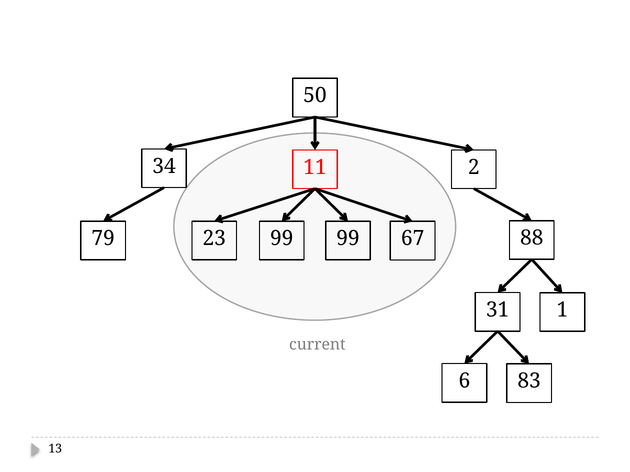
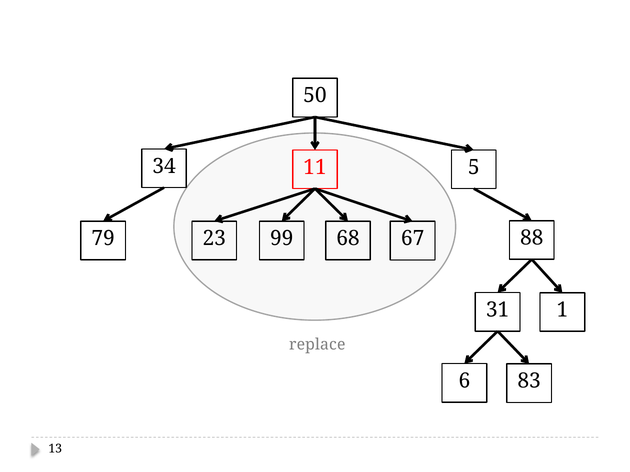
2: 2 -> 5 (474, 167)
23 99: 99 -> 68 (348, 239)
current: current -> replace (317, 345)
